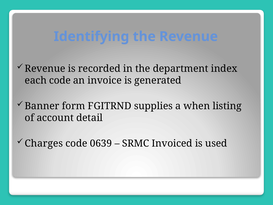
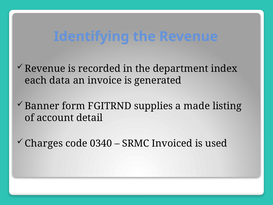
each code: code -> data (60, 80)
when: when -> made (197, 106)
0639: 0639 -> 0340 (101, 143)
